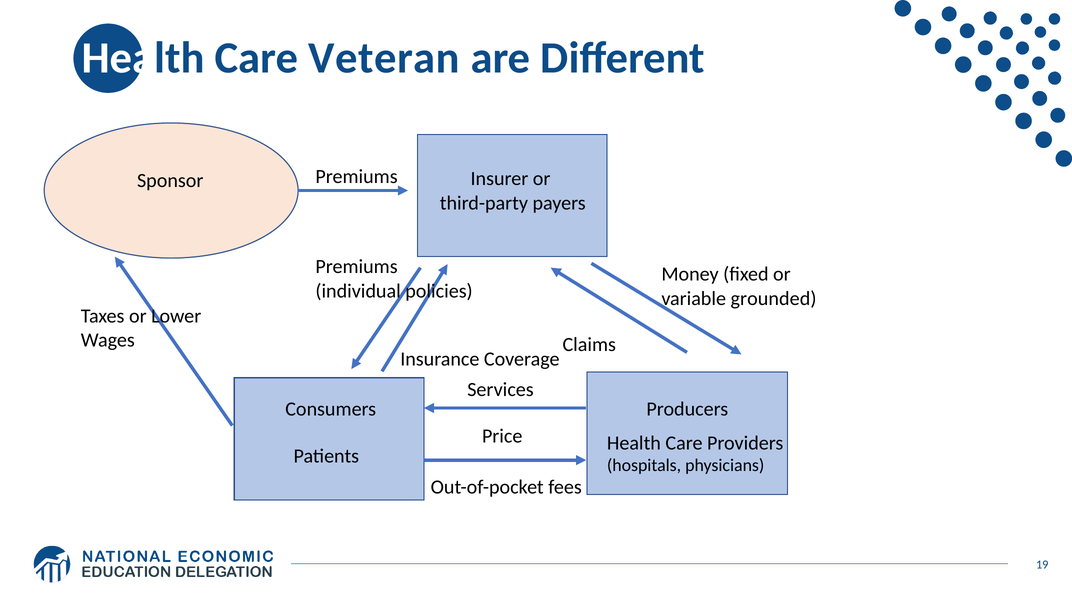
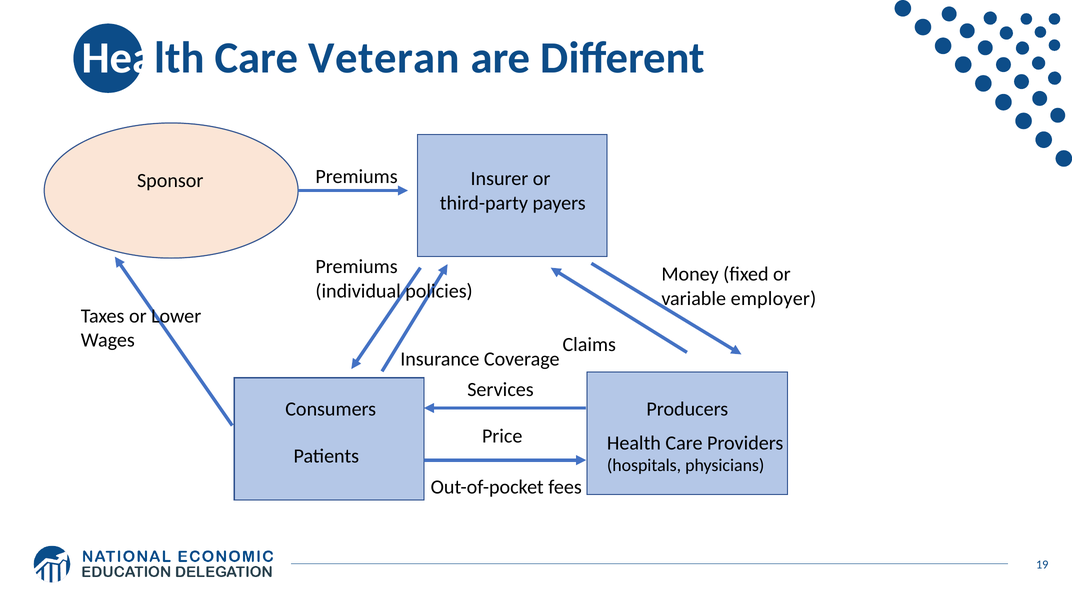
grounded: grounded -> employer (773, 298)
